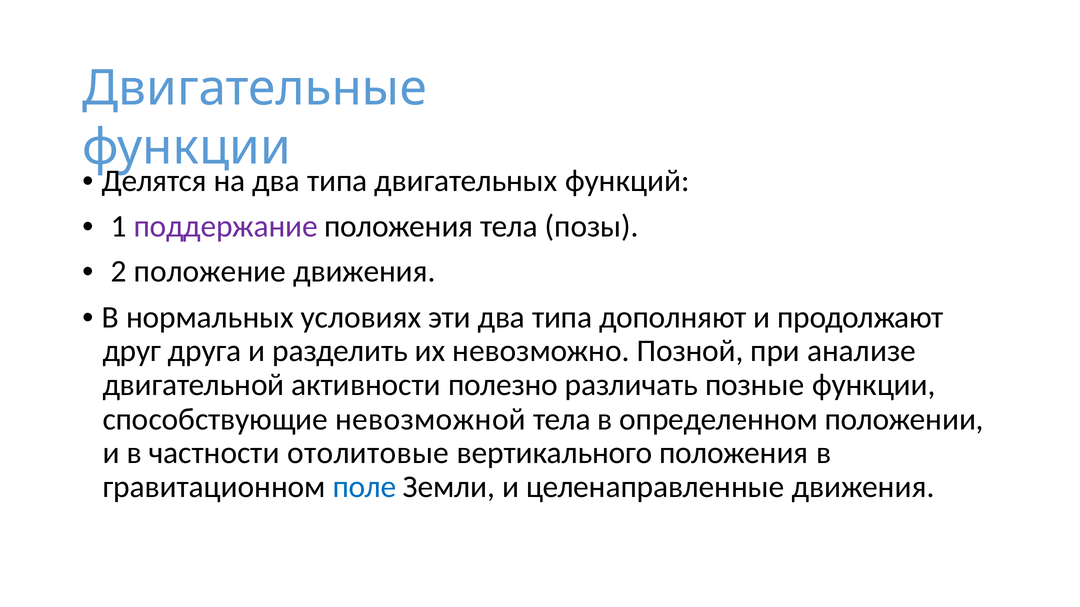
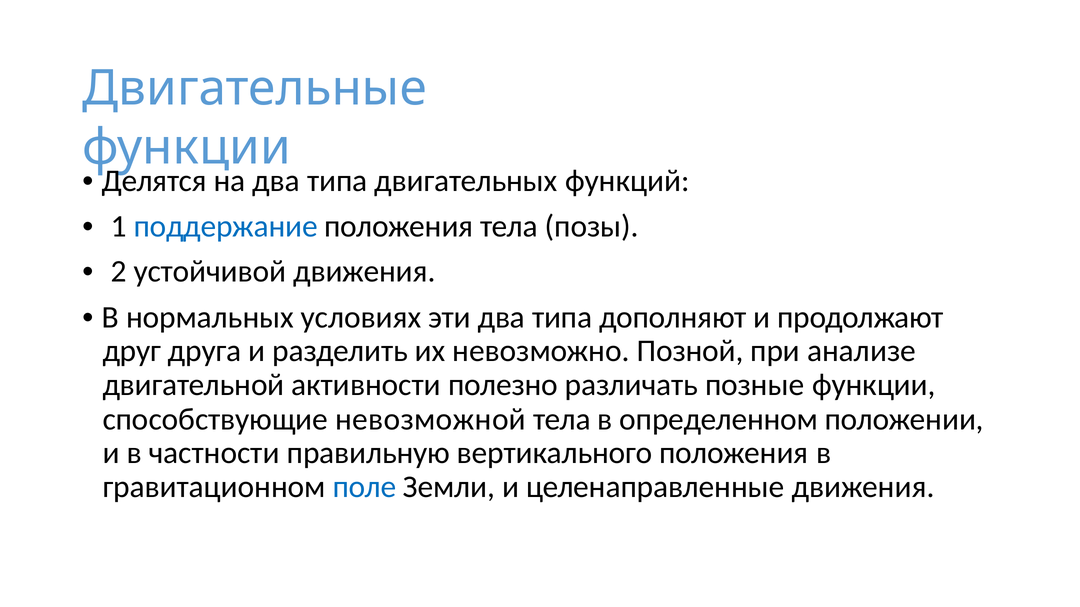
поддержание colour: purple -> blue (226, 226)
положение: положение -> устойчивой (210, 272)
отолитовые: отолитовые -> правильную (368, 453)
